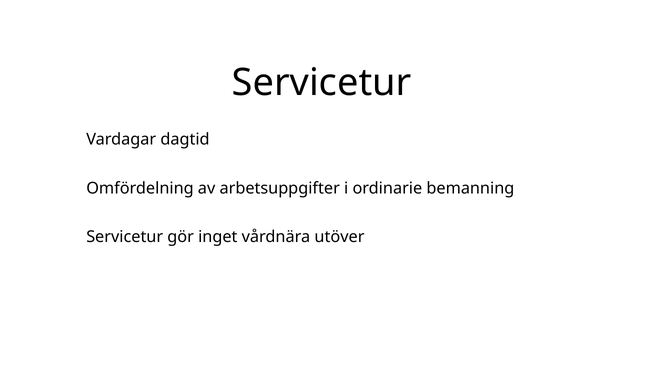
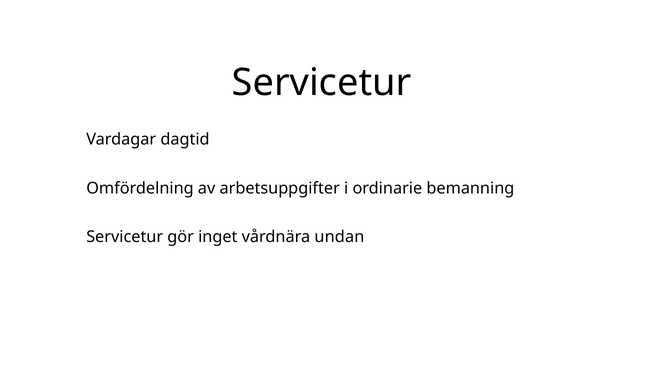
utöver: utöver -> undan (339, 237)
